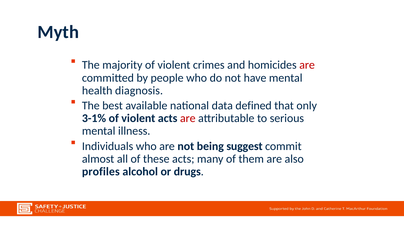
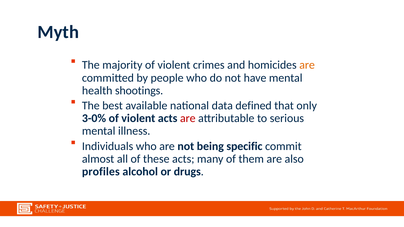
are colour: red -> orange (307, 65)
diagnosis: diagnosis -> shootings (139, 91)
3-1%: 3-1% -> 3-0% (94, 118)
suggest: suggest -> specific (244, 146)
